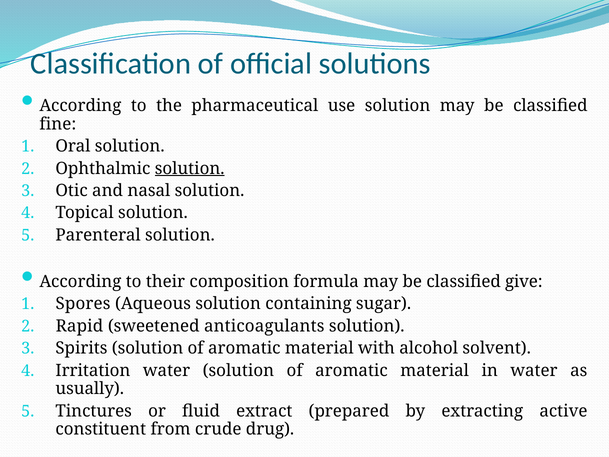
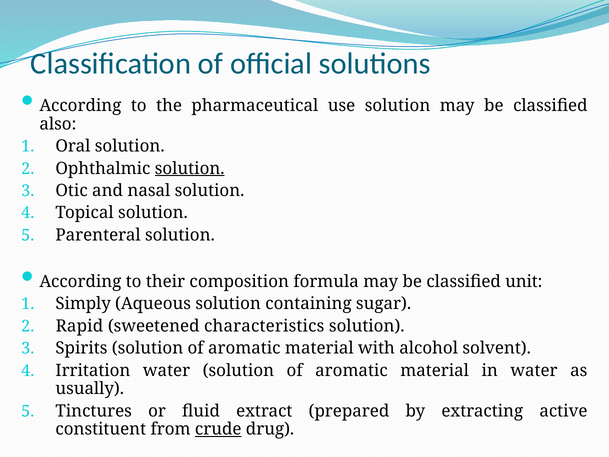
fine: fine -> also (58, 124)
give: give -> unit (524, 281)
Spores: Spores -> Simply (83, 304)
anticoagulants: anticoagulants -> characteristics (264, 326)
crude underline: none -> present (218, 429)
